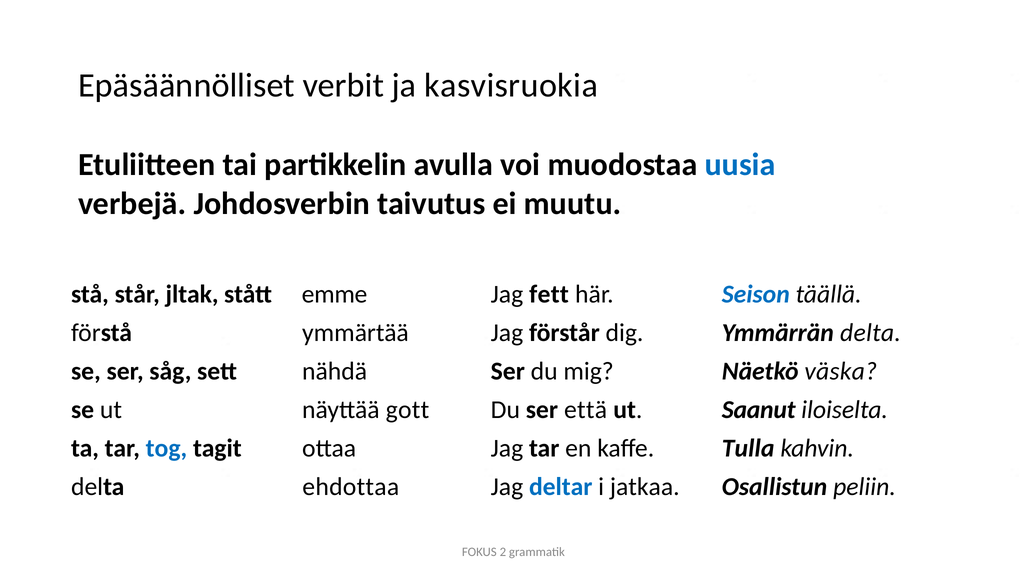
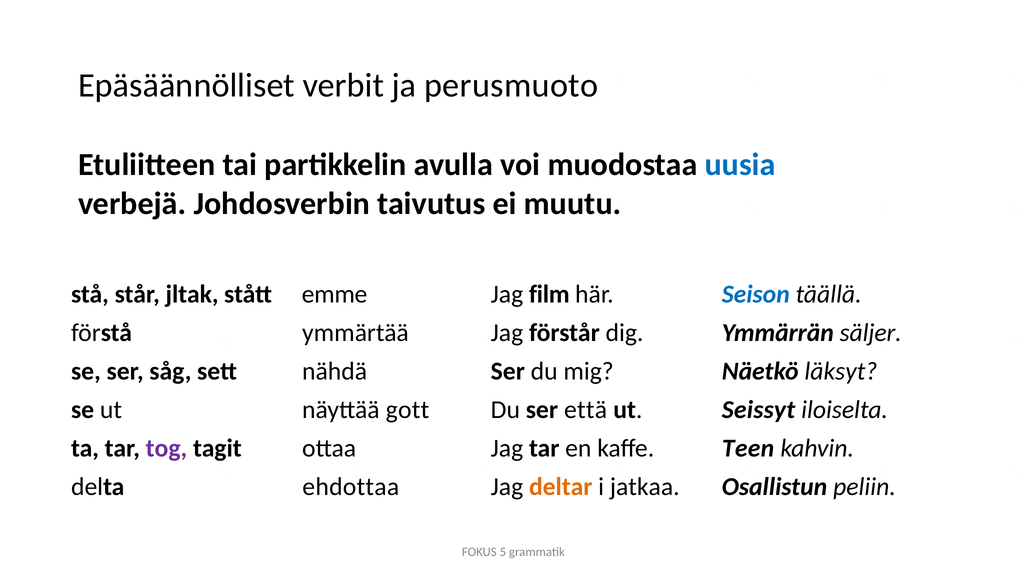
kasvisruokia: kasvisruokia -> perusmuoto (511, 85)
fett: fett -> film (549, 294)
Ymmärrän delta: delta -> säljer (871, 333)
väska: väska -> läksyt (841, 371)
Saanut: Saanut -> Seissyt (758, 410)
tog colour: blue -> purple (166, 448)
Tulla: Tulla -> Teen (748, 448)
deltar colour: blue -> orange (561, 486)
2: 2 -> 5 (503, 552)
